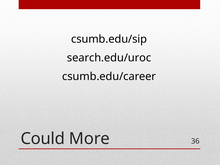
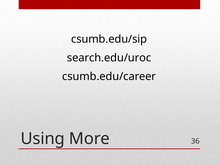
Could: Could -> Using (43, 139)
